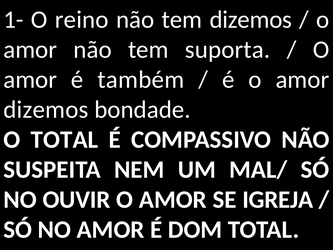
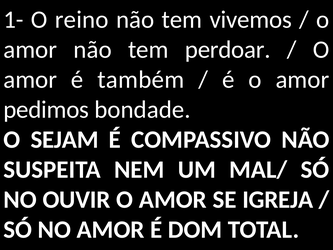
tem dizemos: dizemos -> vivemos (251, 20)
suporta: suporta -> perdoar (228, 50)
dizemos: dizemos -> pedimos (46, 109)
O TOTAL: TOTAL -> SEJAM (65, 139)
